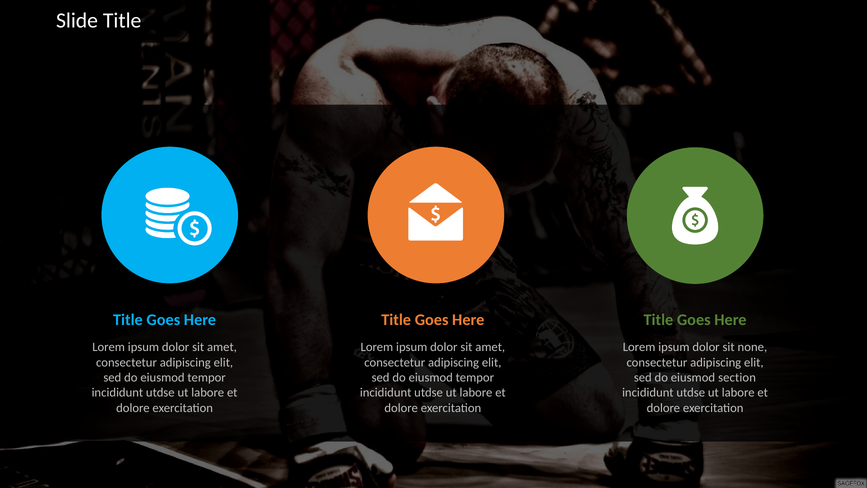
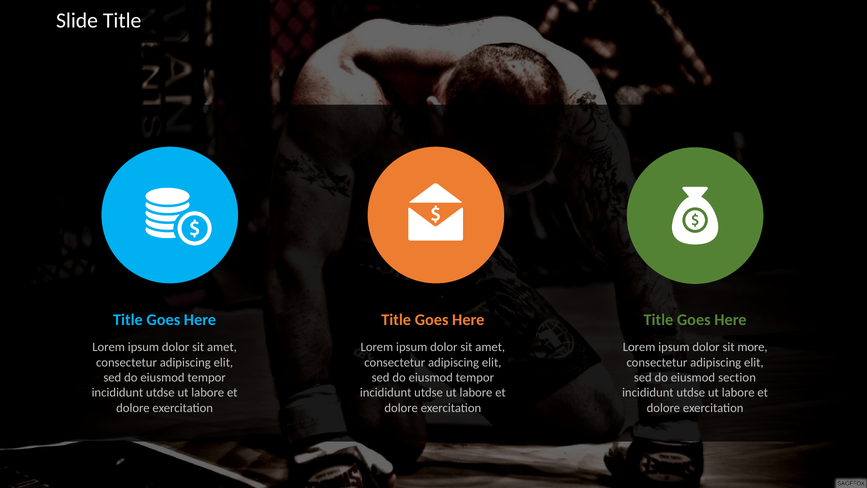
none: none -> more (752, 347)
